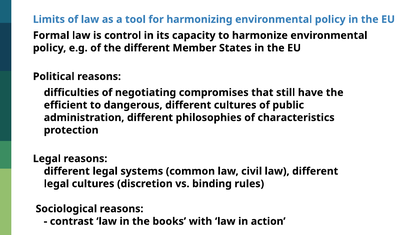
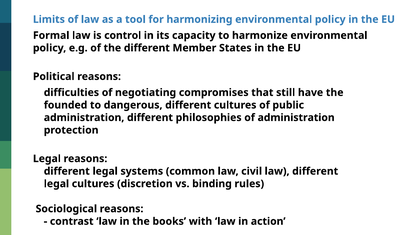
efficient: efficient -> founded (66, 105)
of characteristics: characteristics -> administration (296, 118)
